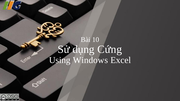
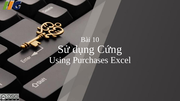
Windows: Windows -> Purchases (91, 60)
